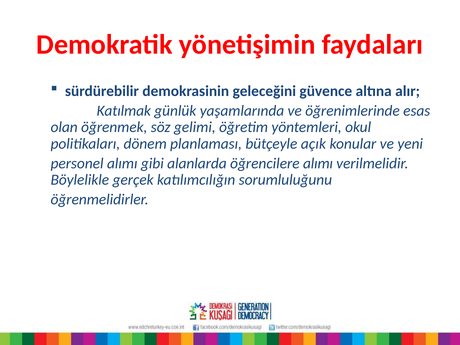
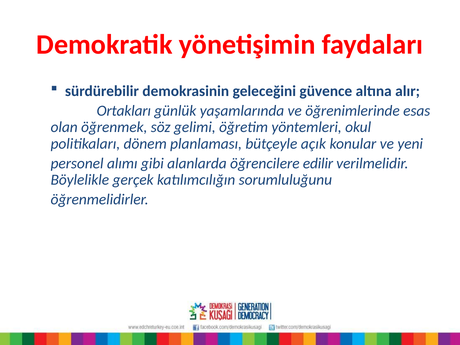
Katılmak: Katılmak -> Ortakları (124, 111)
öğrencilere alımı: alımı -> edilir (318, 163)
